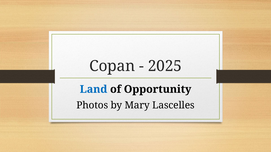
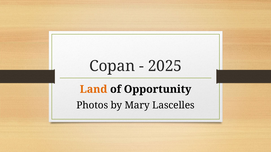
Land colour: blue -> orange (94, 90)
